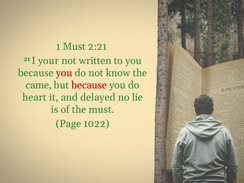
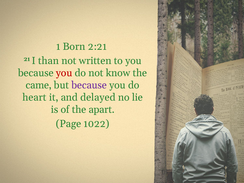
1 Must: Must -> Born (74, 46)
your: your -> than (48, 61)
because colour: red -> purple (89, 85)
the must: must -> apart (102, 110)
